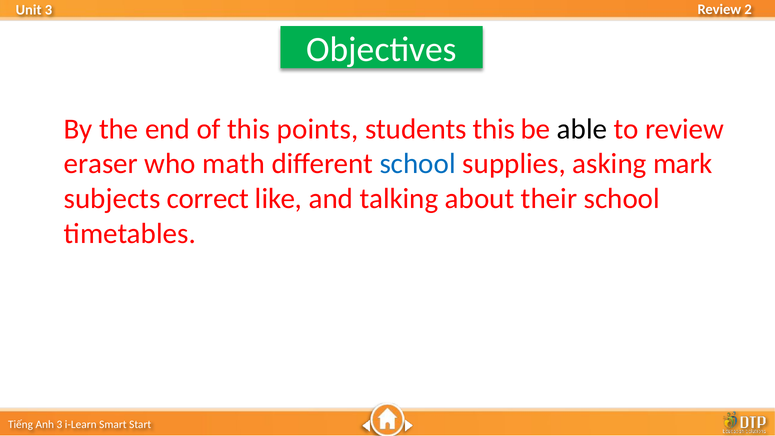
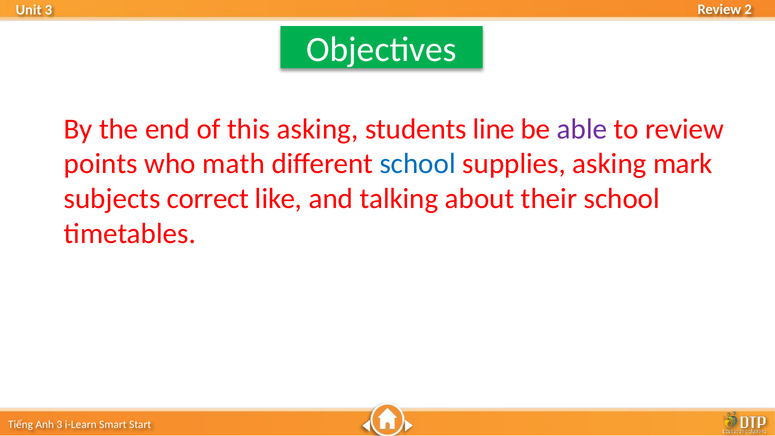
this points: points -> asking (318, 129)
students this: this -> line (494, 129)
able colour: black -> purple (582, 129)
eraser: eraser -> points (101, 164)
